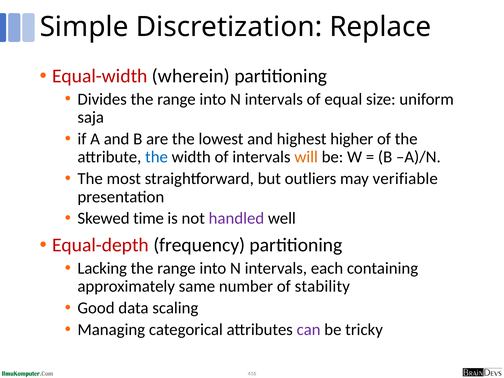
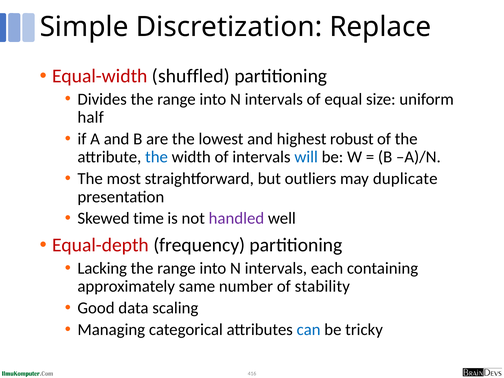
wherein: wherein -> shuffled (191, 76)
saja: saja -> half (91, 117)
higher: higher -> robust (352, 139)
will colour: orange -> blue (306, 157)
verifiable: verifiable -> duplicate (405, 179)
can colour: purple -> blue (309, 330)
